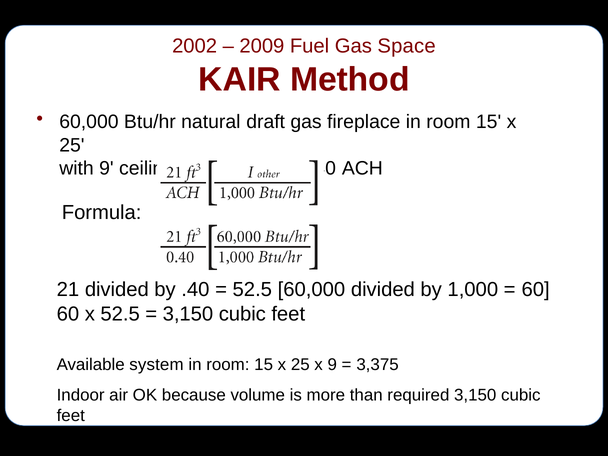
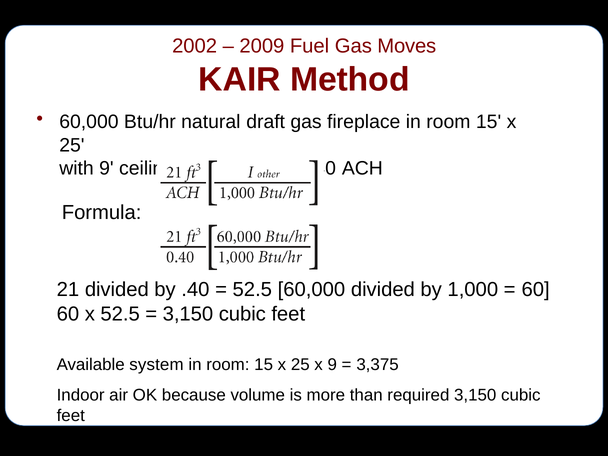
Space: Space -> Moves (407, 46)
